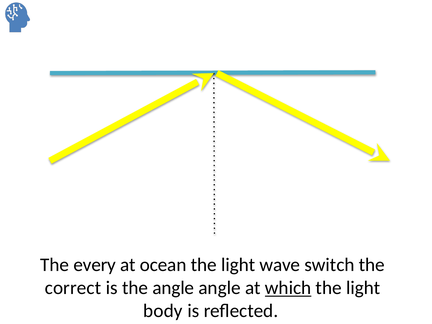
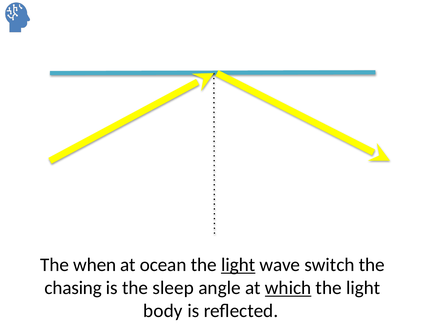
every: every -> when (95, 265)
light underline: none -> present (238, 265)
correct: correct -> chasing (73, 288)
the angle: angle -> sleep (173, 288)
